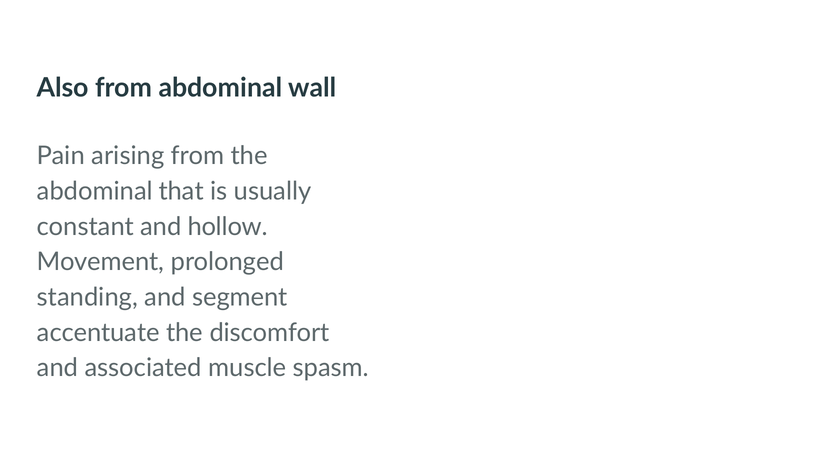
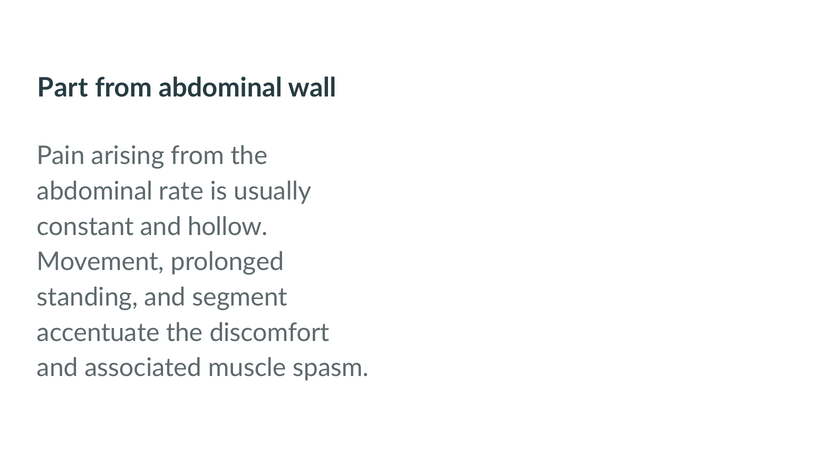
Also: Also -> Part (63, 88)
that: that -> rate (181, 191)
